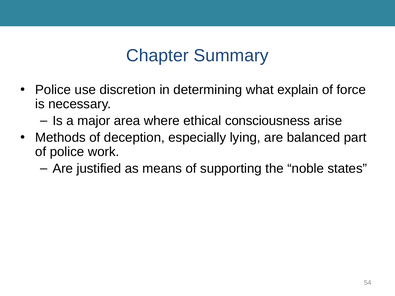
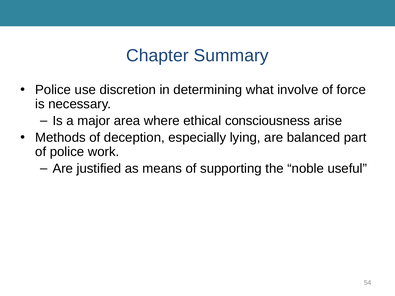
explain: explain -> involve (298, 90)
states: states -> useful (347, 169)
